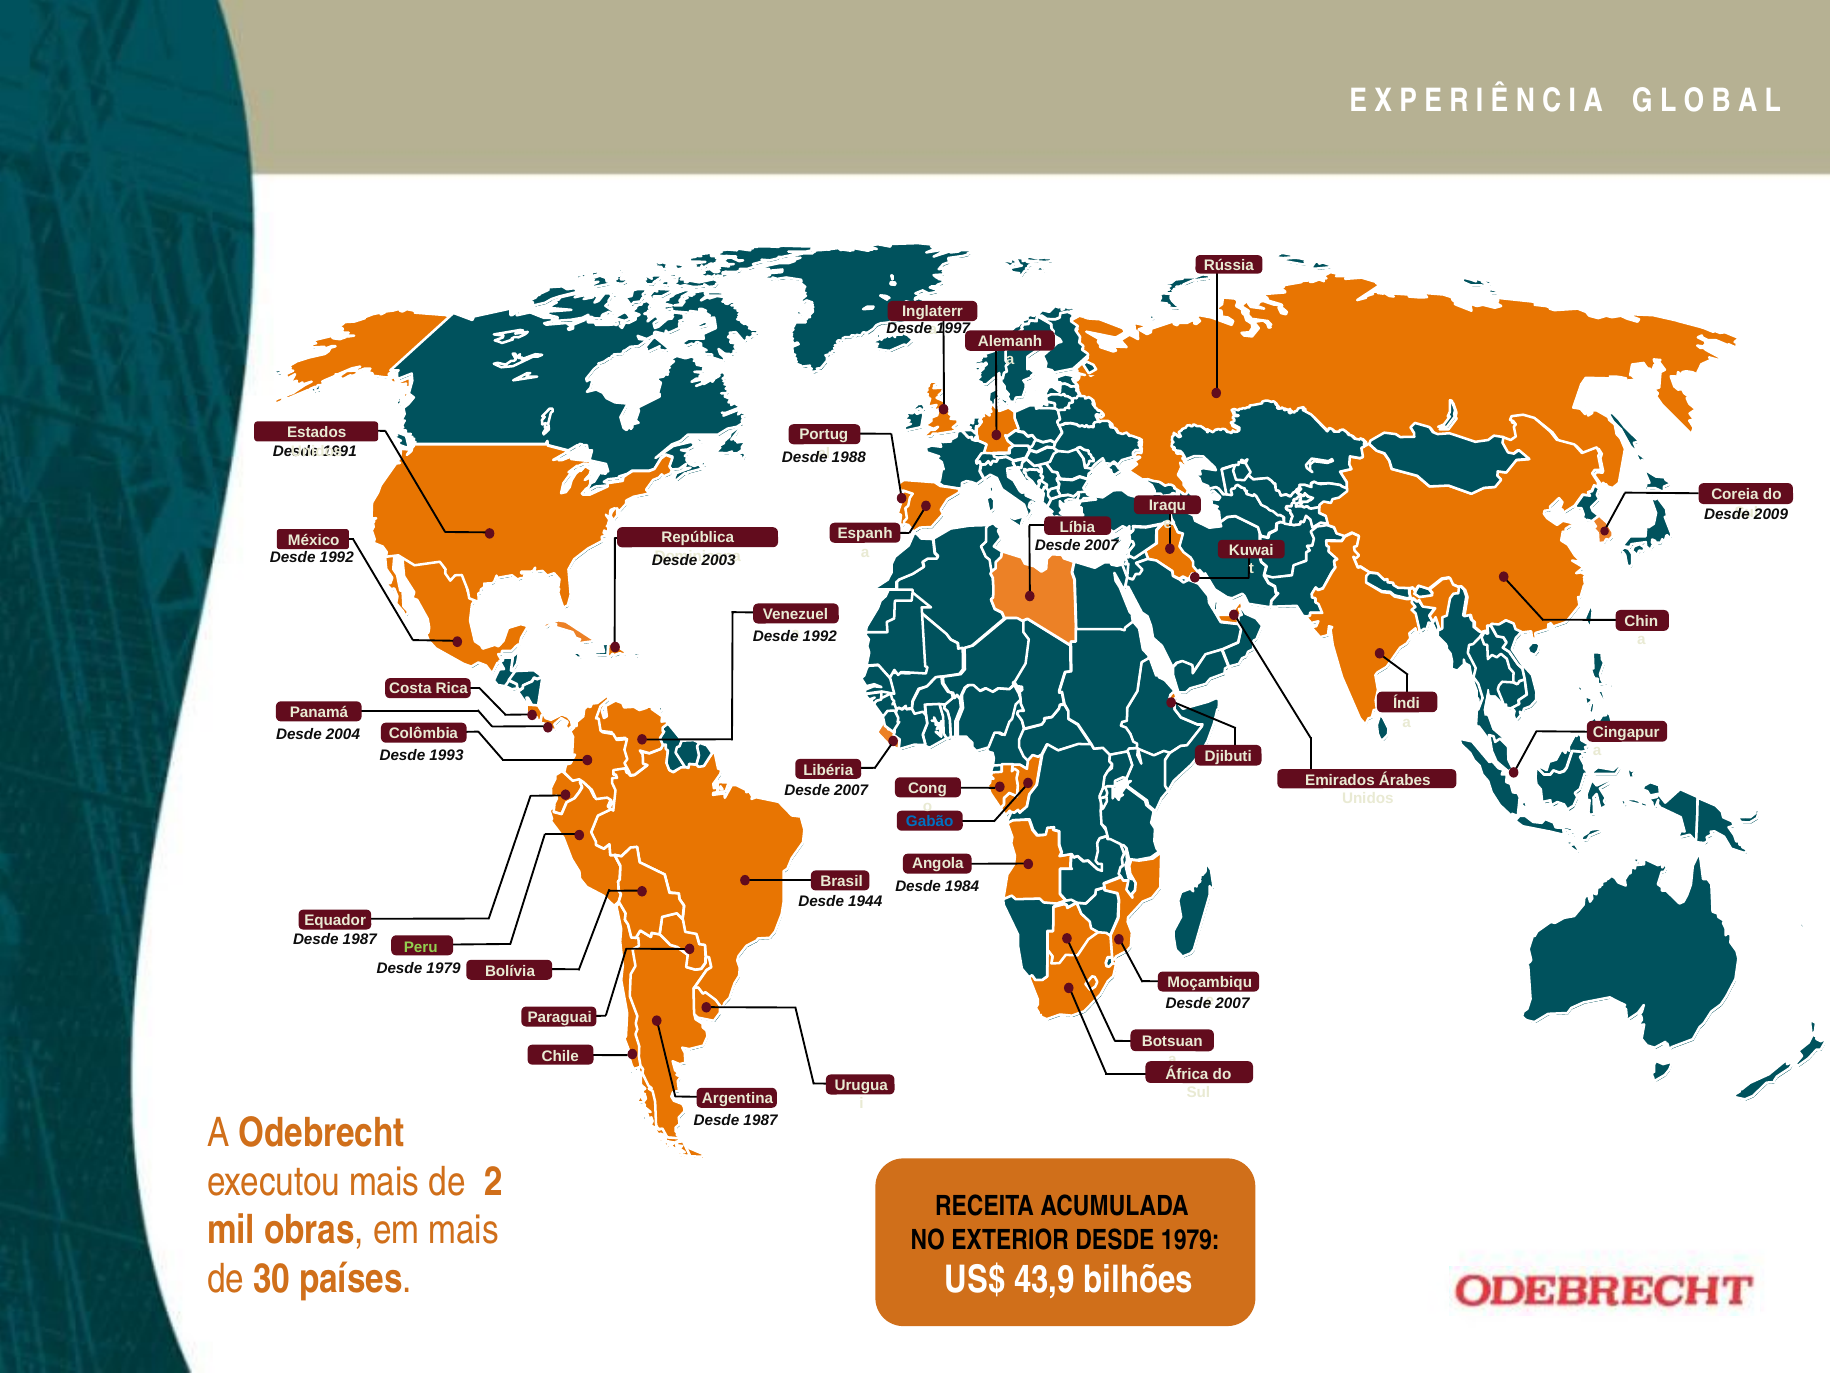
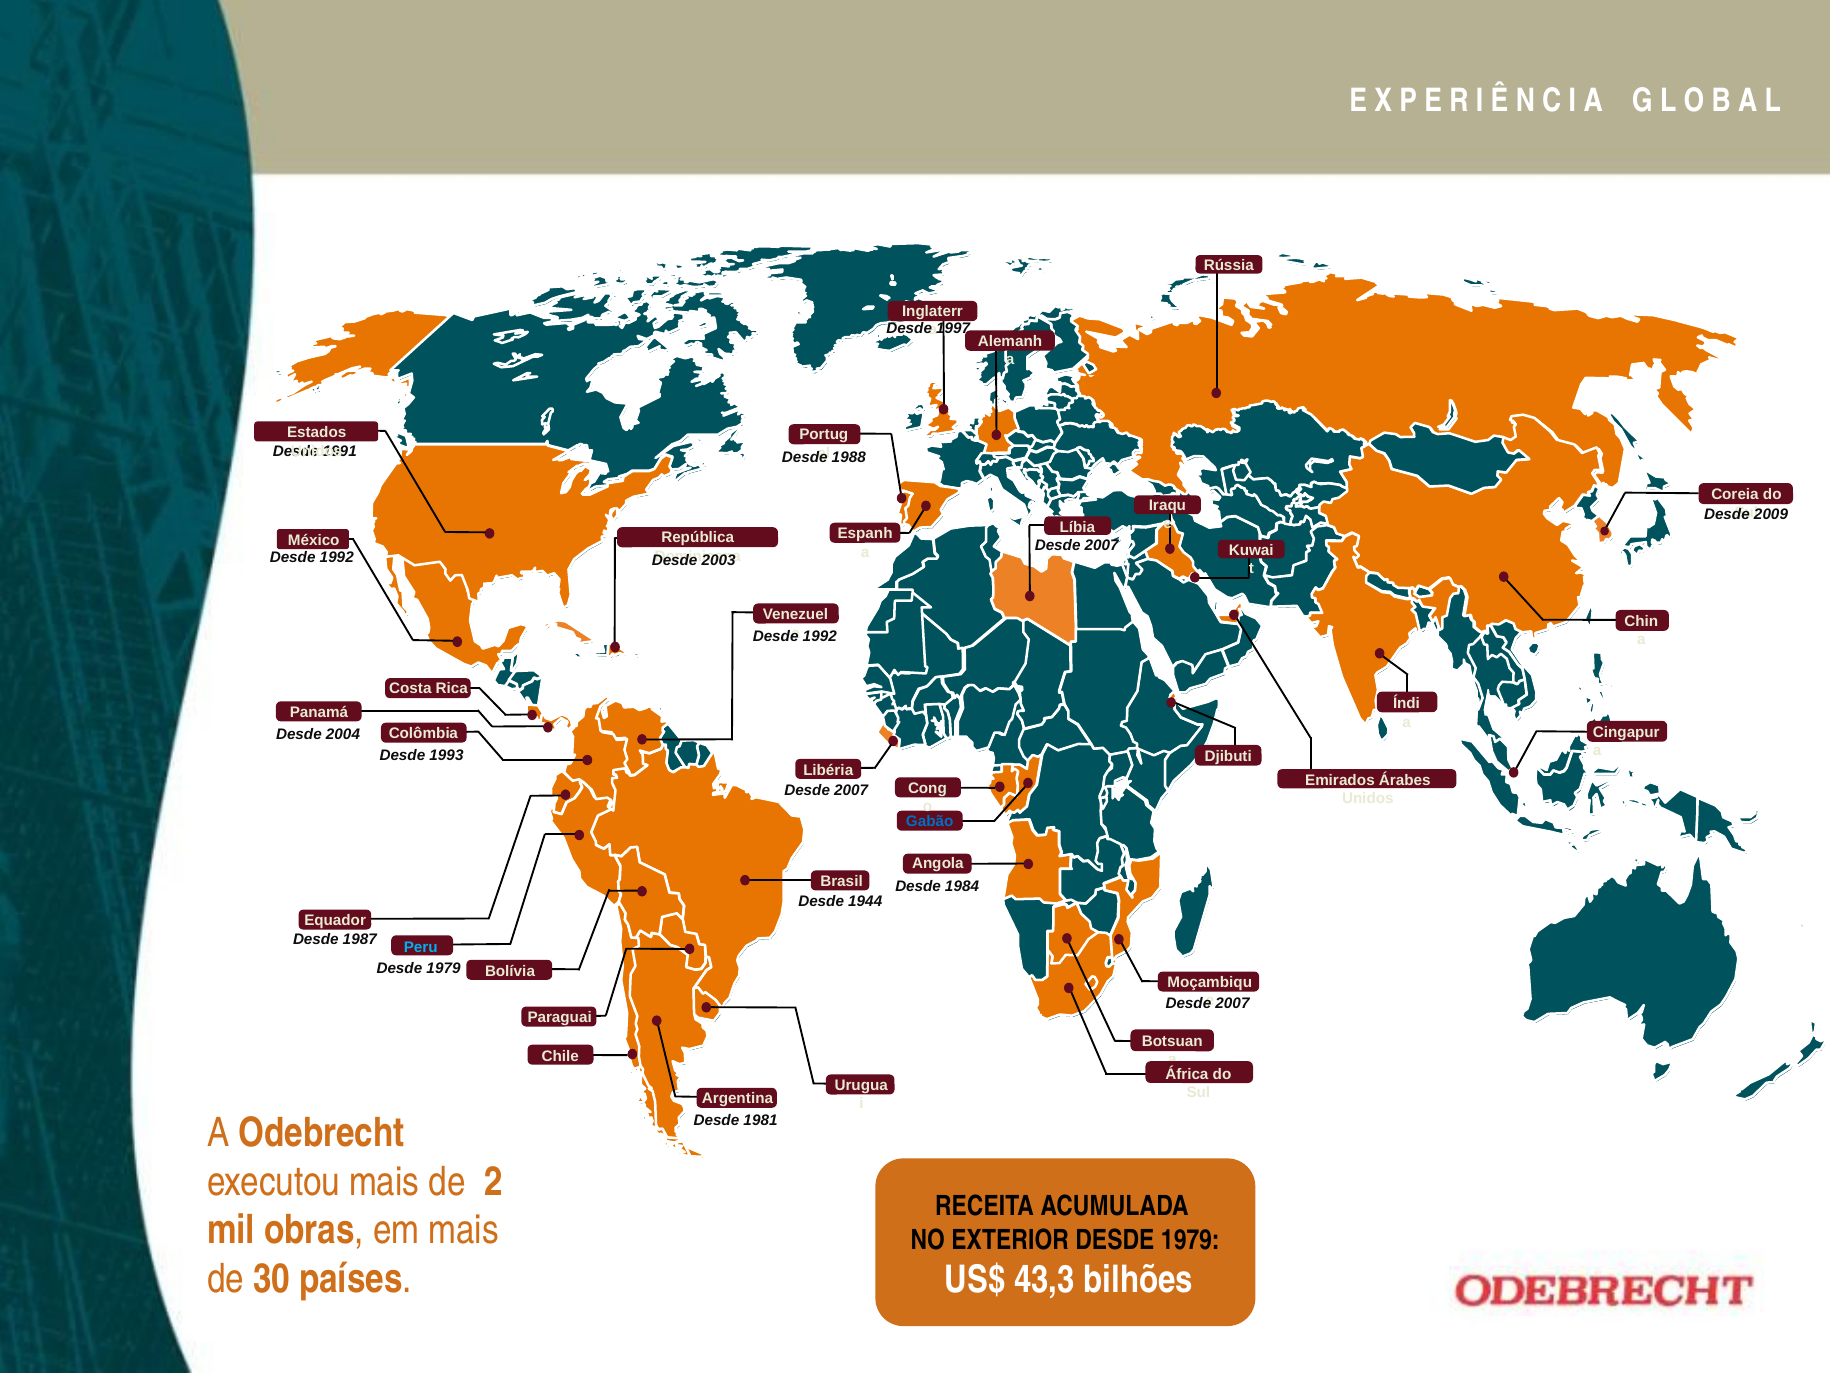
Peru colour: light green -> light blue (421, 947)
1987: 1987 -> 1981 (761, 1120)
43,9: 43,9 -> 43,3 (1045, 1280)
